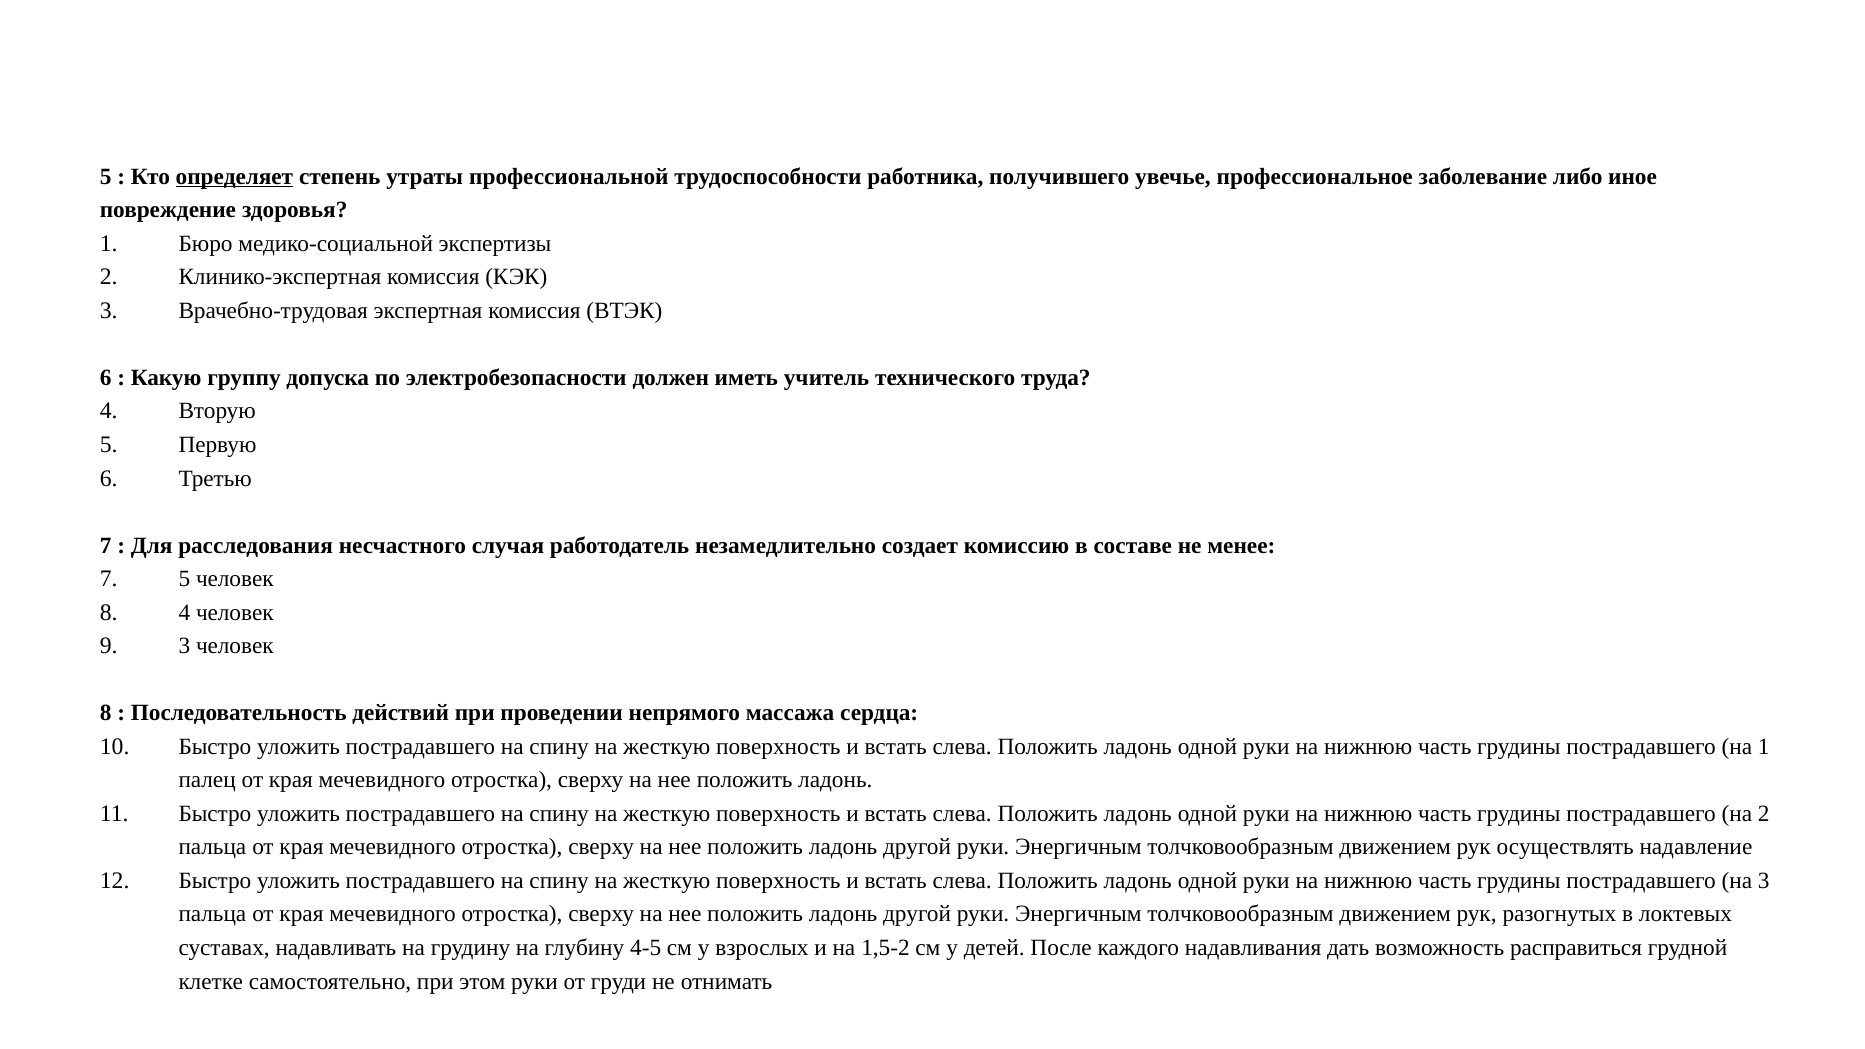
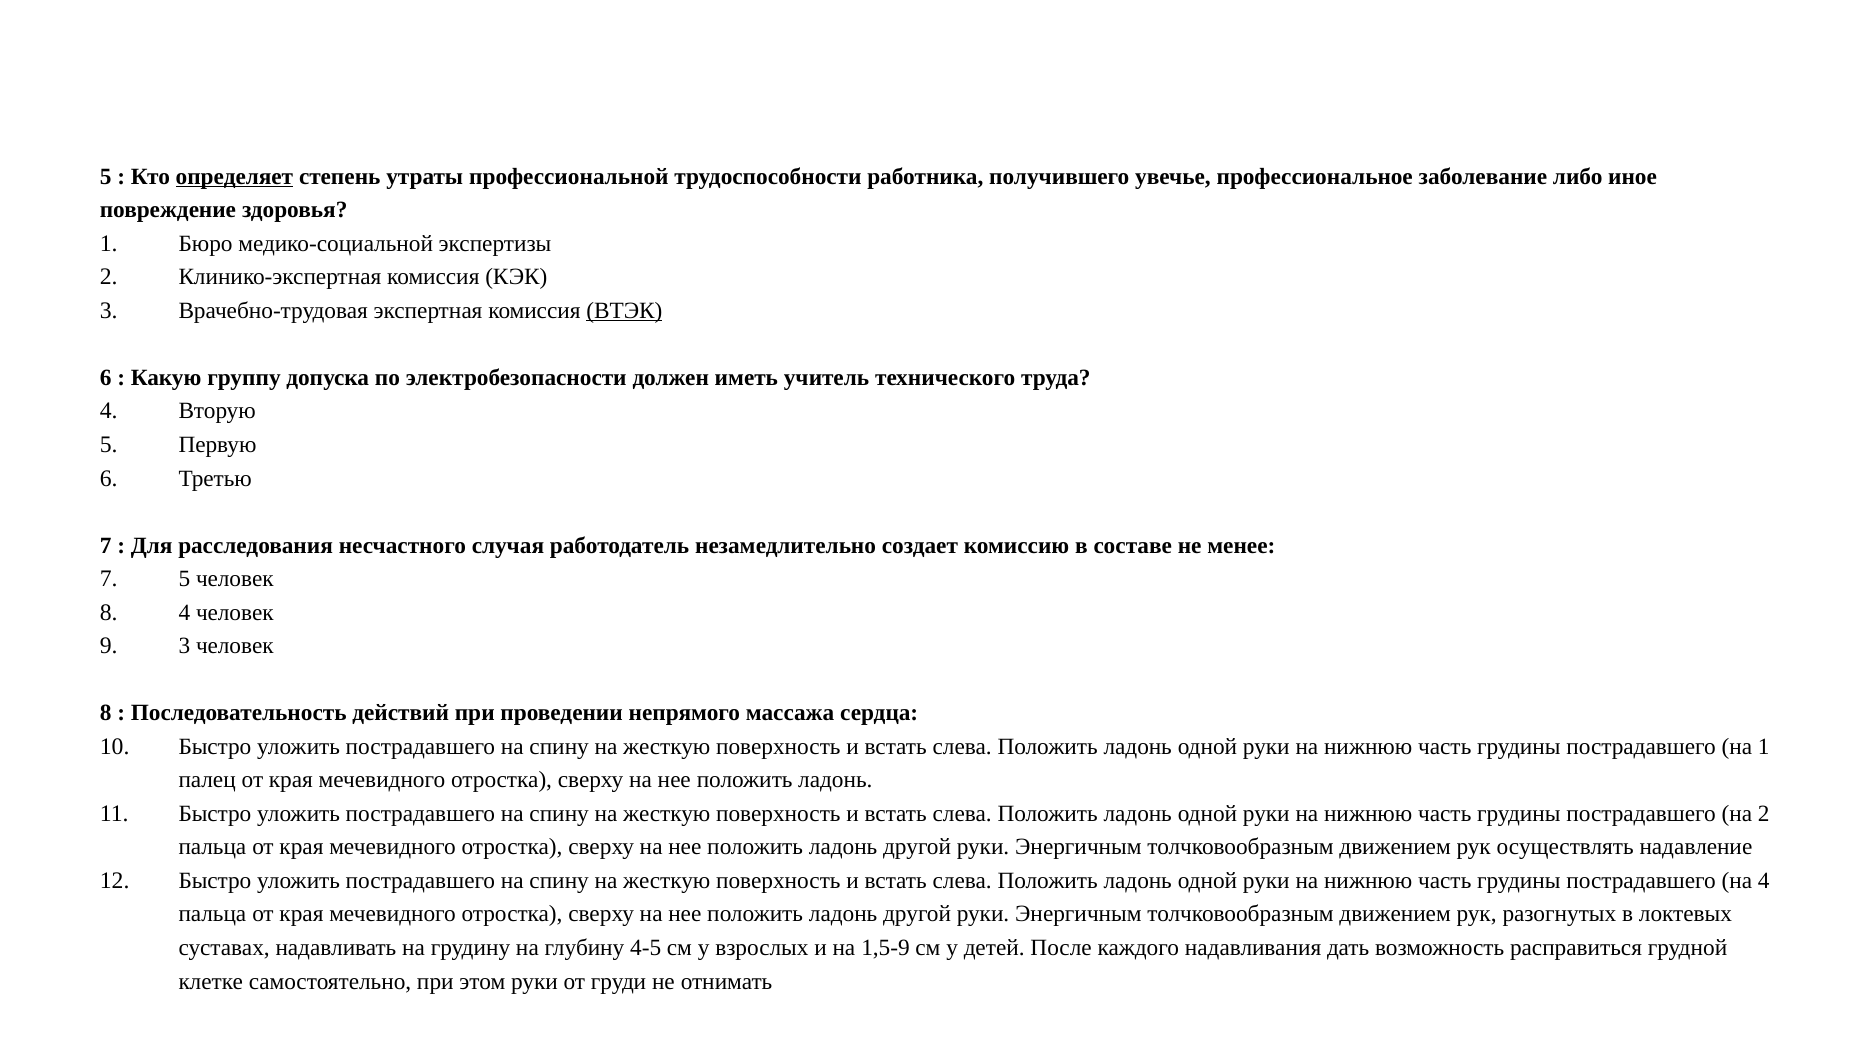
ВТЭК underline: none -> present (624, 311)
на 3: 3 -> 4 (1764, 881)
1,5-2: 1,5-2 -> 1,5-9 (885, 948)
